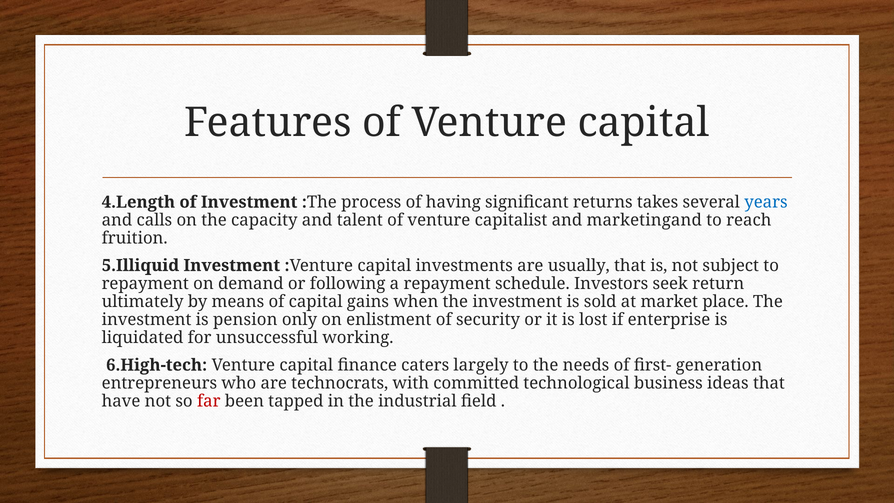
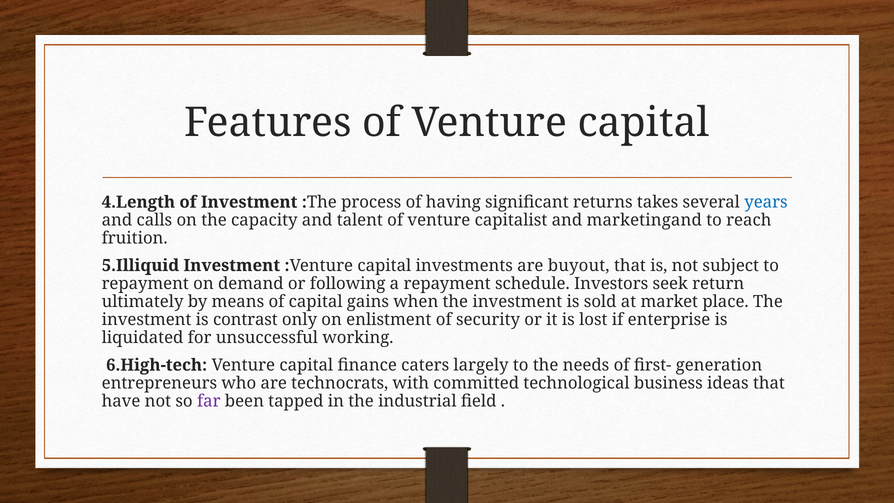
usually: usually -> buyout (579, 265)
pension: pension -> contrast (245, 320)
far colour: red -> purple (209, 401)
